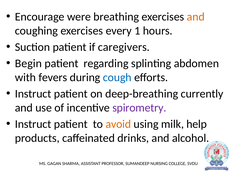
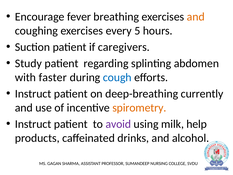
were: were -> fever (79, 17)
1: 1 -> 5 (137, 31)
Begin: Begin -> Study (28, 63)
fevers: fevers -> faster (53, 77)
spirometry colour: purple -> orange (139, 108)
avoid colour: orange -> purple (118, 124)
